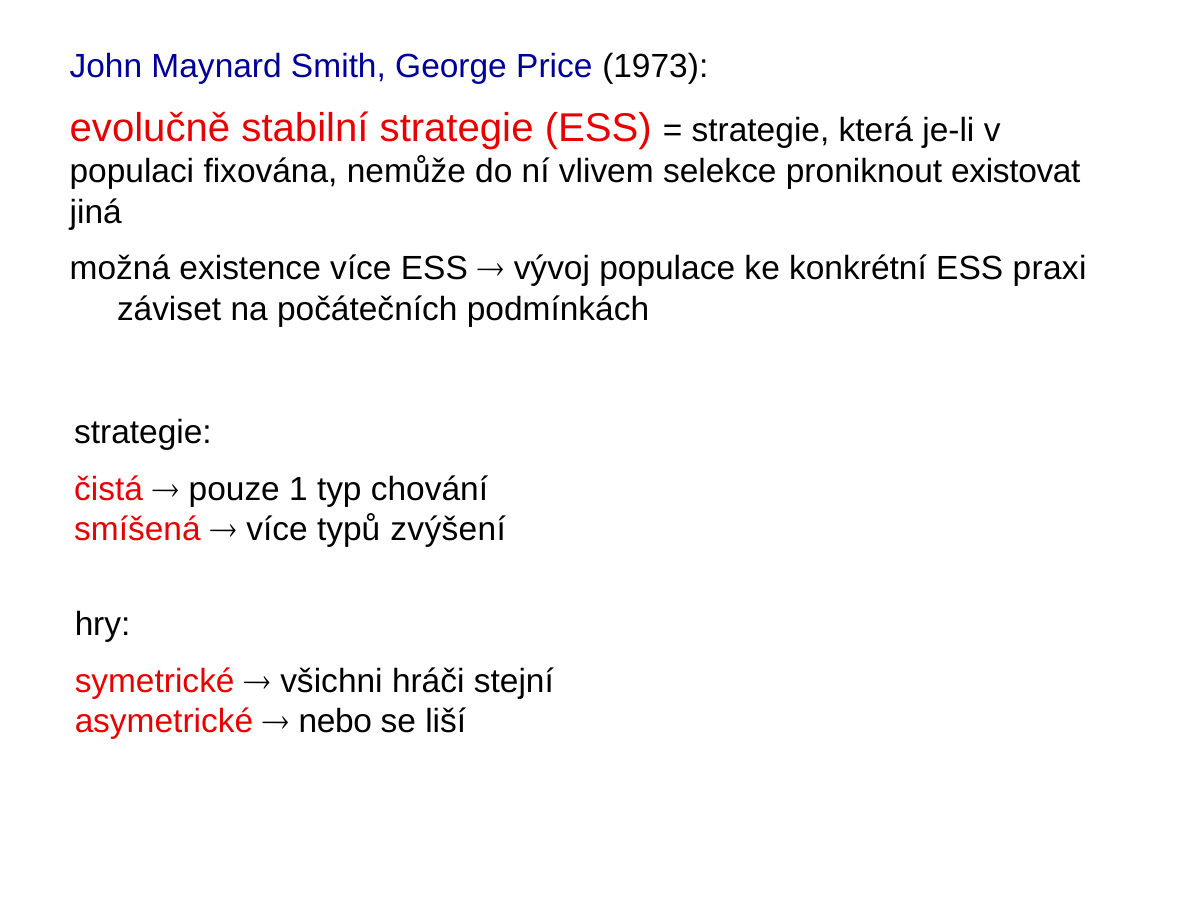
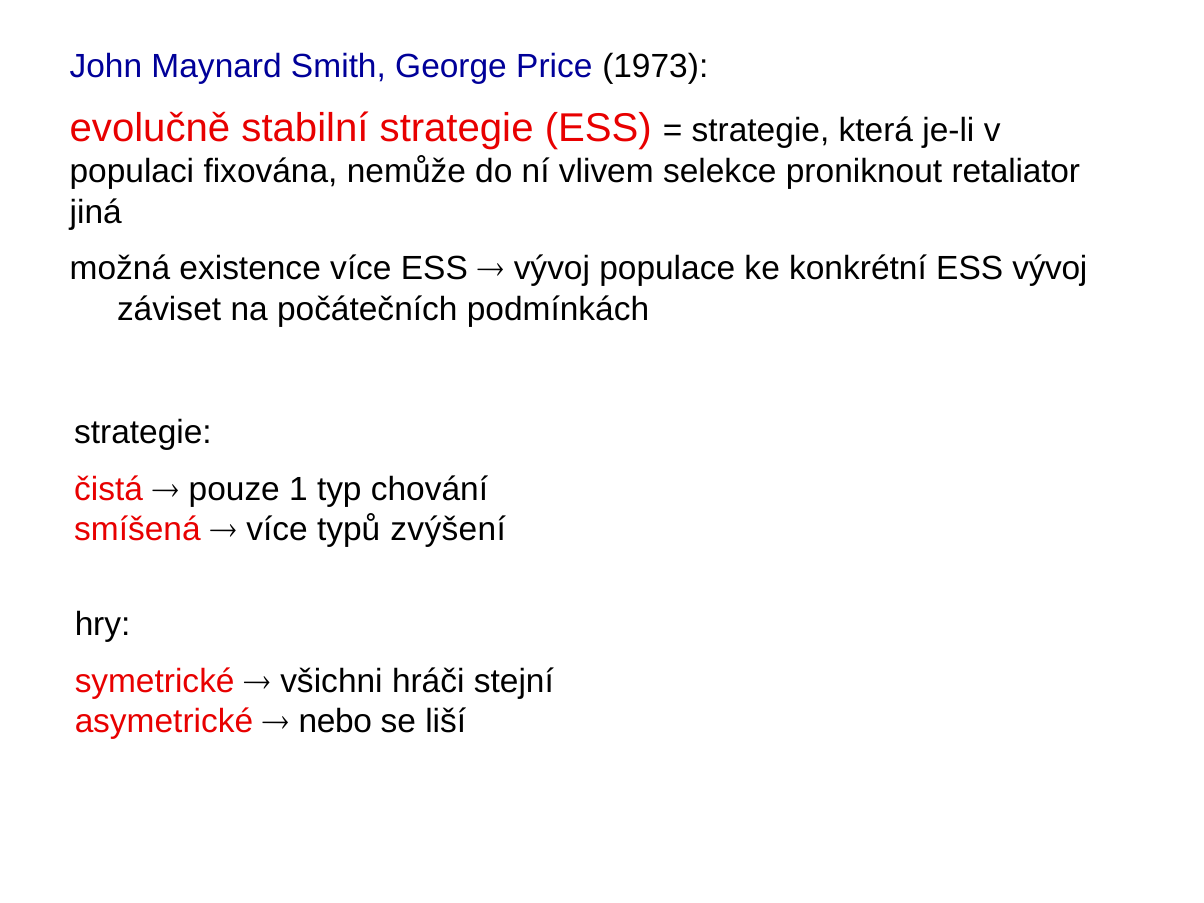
existovat: existovat -> retaliator (1016, 172)
ESS praxi: praxi -> vývoj (1050, 269)
